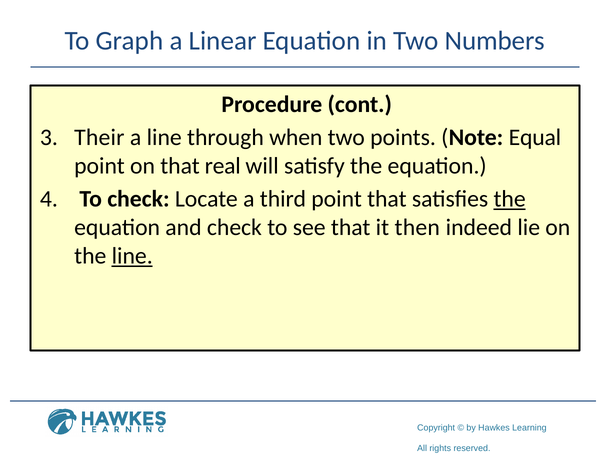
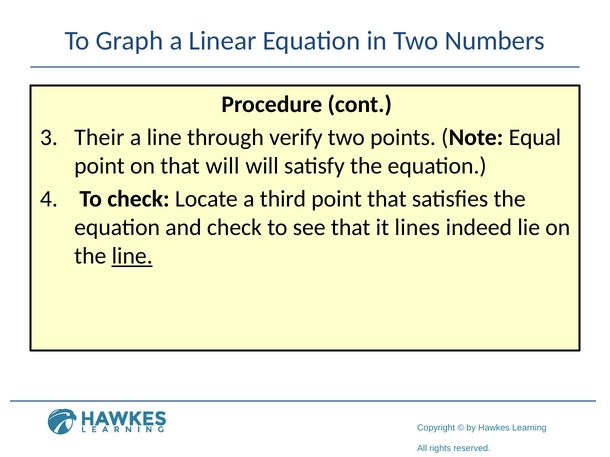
when: when -> verify (296, 138)
that real: real -> will (222, 166)
the underline: present -> none (510, 199)
then: then -> lines (417, 228)
